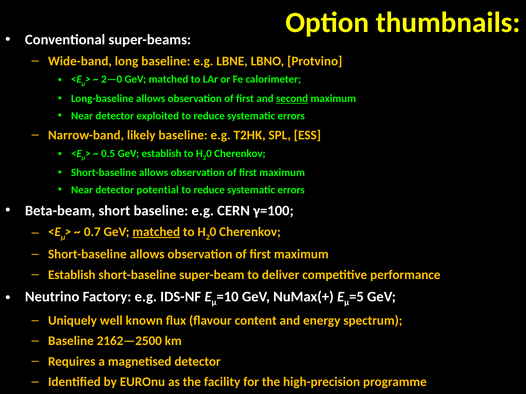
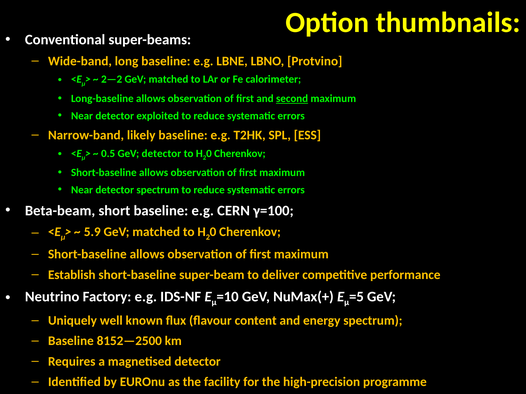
2—0: 2—0 -> 2—2 (112, 79)
GeV establish: establish -> detector (161, 154)
detector potential: potential -> spectrum (158, 190)
0.7: 0.7 -> 5.9 (92, 232)
matched underline: present -> none (156, 232)
2162—2500: 2162—2500 -> 8152—2500 (129, 341)
